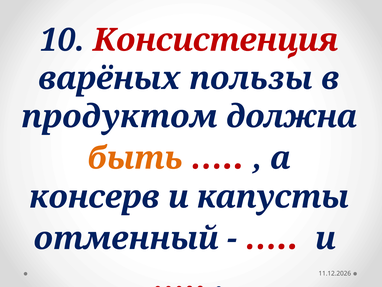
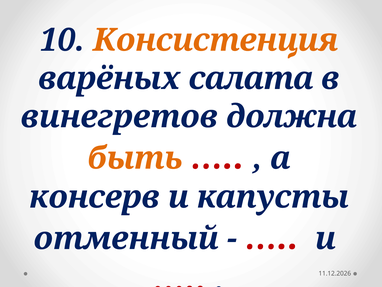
Консистенция colour: red -> orange (216, 40)
пользы: пользы -> салата (251, 78)
продуктом: продуктом -> винегретов (119, 117)
